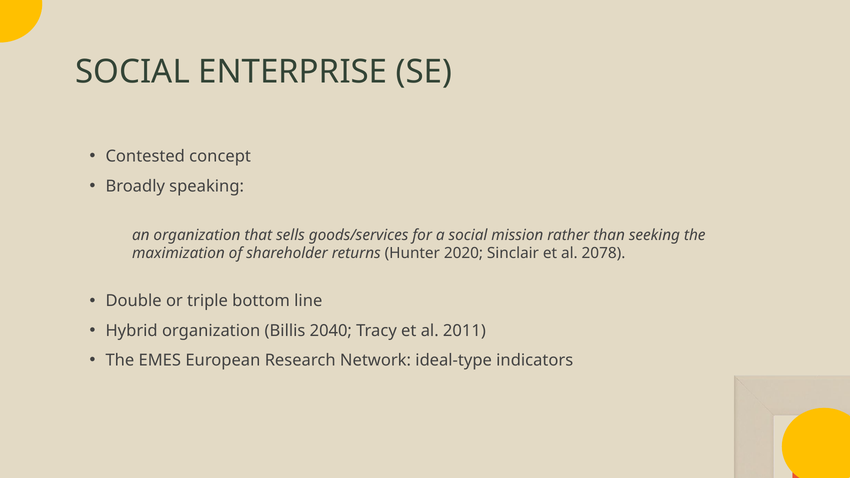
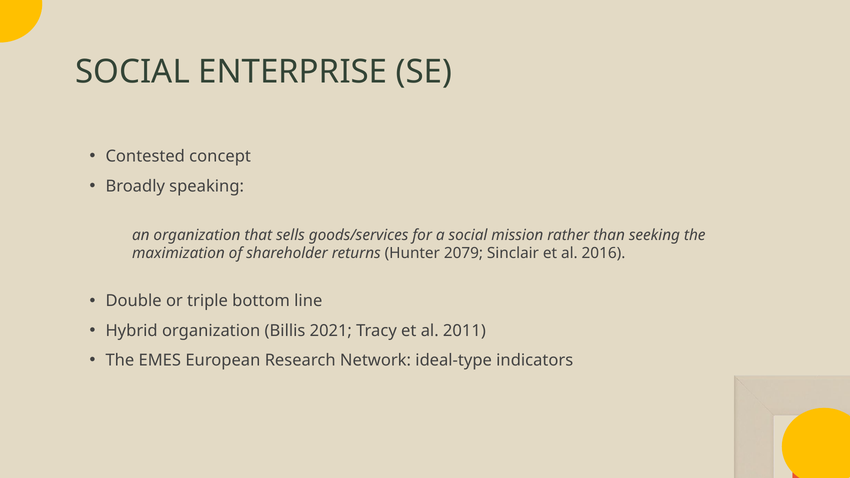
2020: 2020 -> 2079 (464, 253)
2078: 2078 -> 2016 (603, 253)
2040: 2040 -> 2021 (331, 331)
